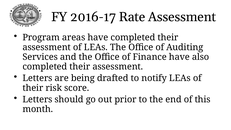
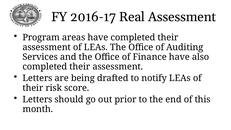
Rate: Rate -> Real (132, 17)
